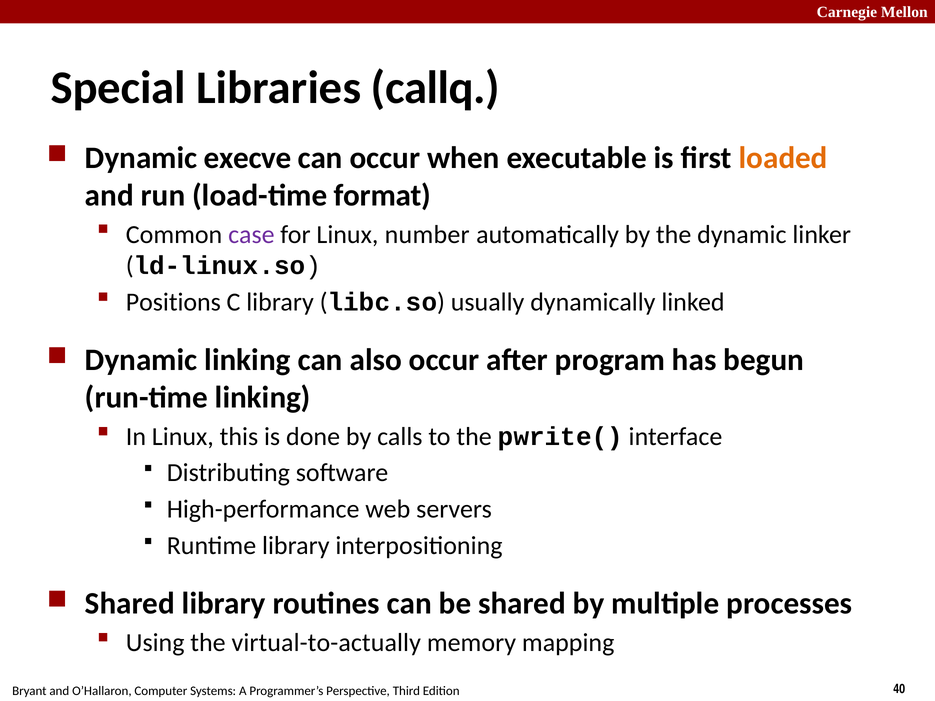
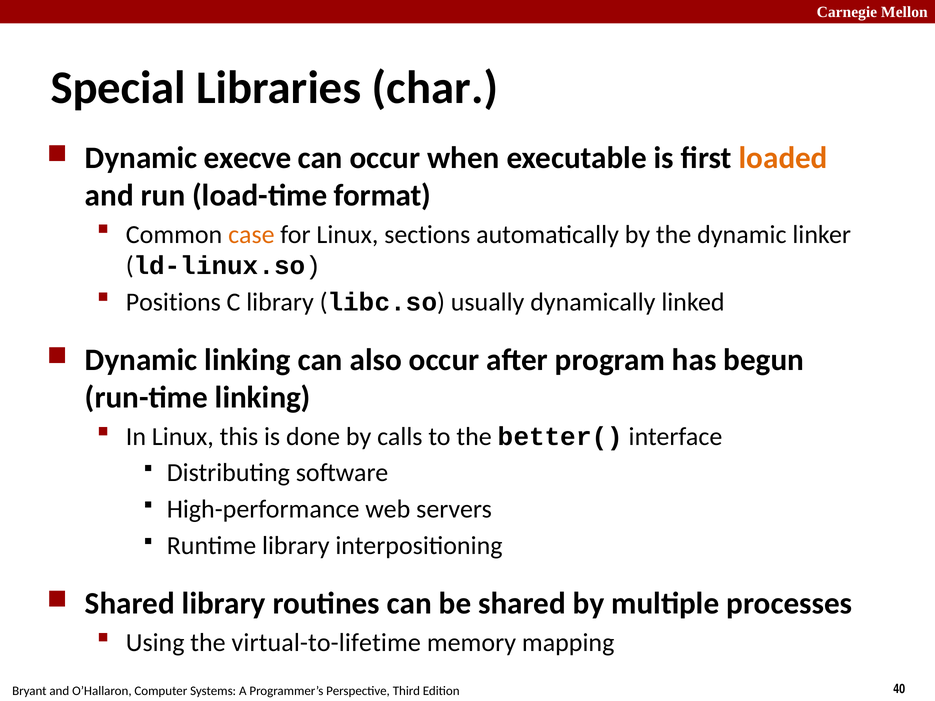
callq: callq -> char (435, 88)
case colour: purple -> orange (251, 235)
number: number -> sections (427, 235)
pwrite(: pwrite( -> better( (560, 437)
virtual-to-actually: virtual-to-actually -> virtual-to-lifetime (326, 643)
